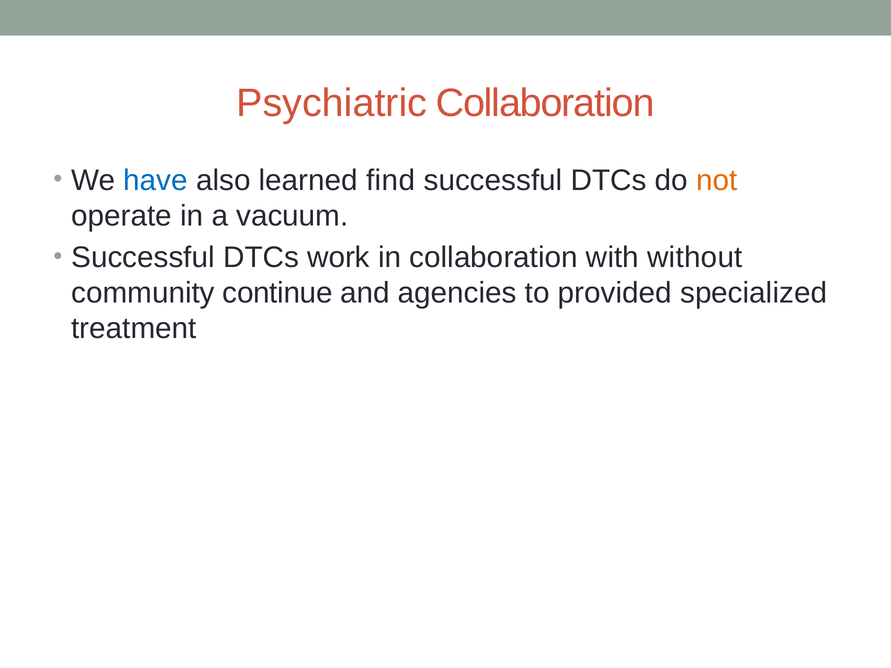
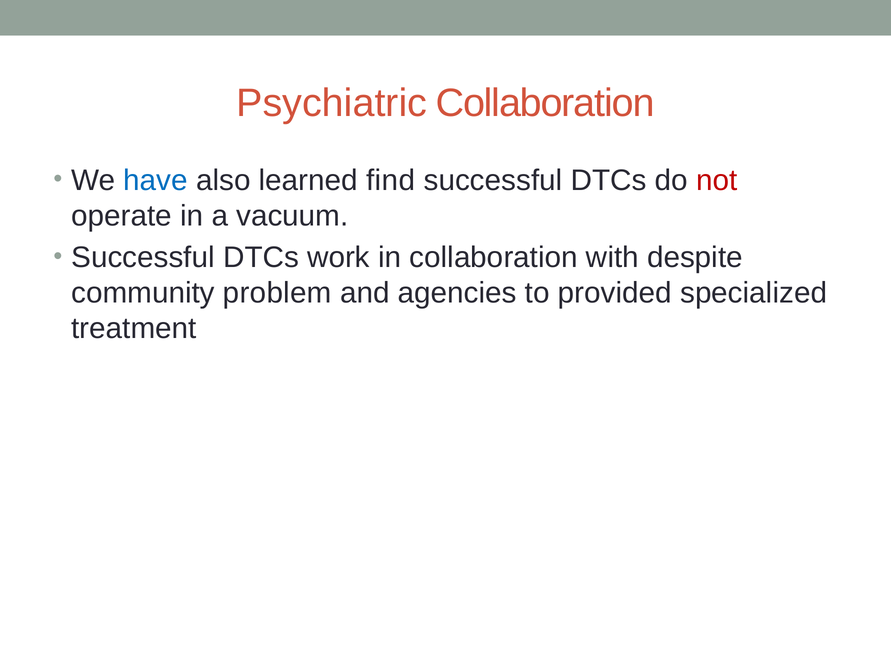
not colour: orange -> red (717, 180)
without: without -> despite (695, 257)
continue: continue -> problem (277, 293)
